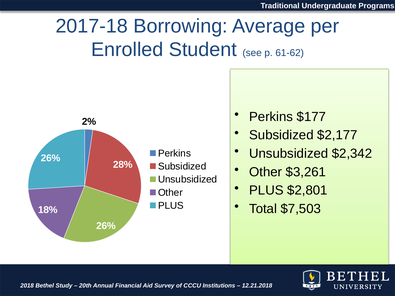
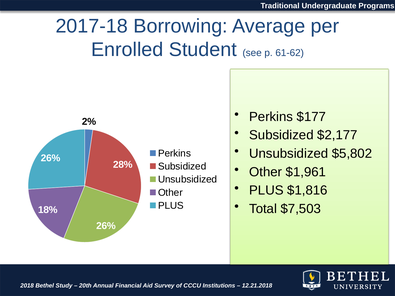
$2,342: $2,342 -> $5,802 (352, 154)
$3,261: $3,261 -> $1,961 (306, 172)
$2,801: $2,801 -> $1,816 (307, 190)
